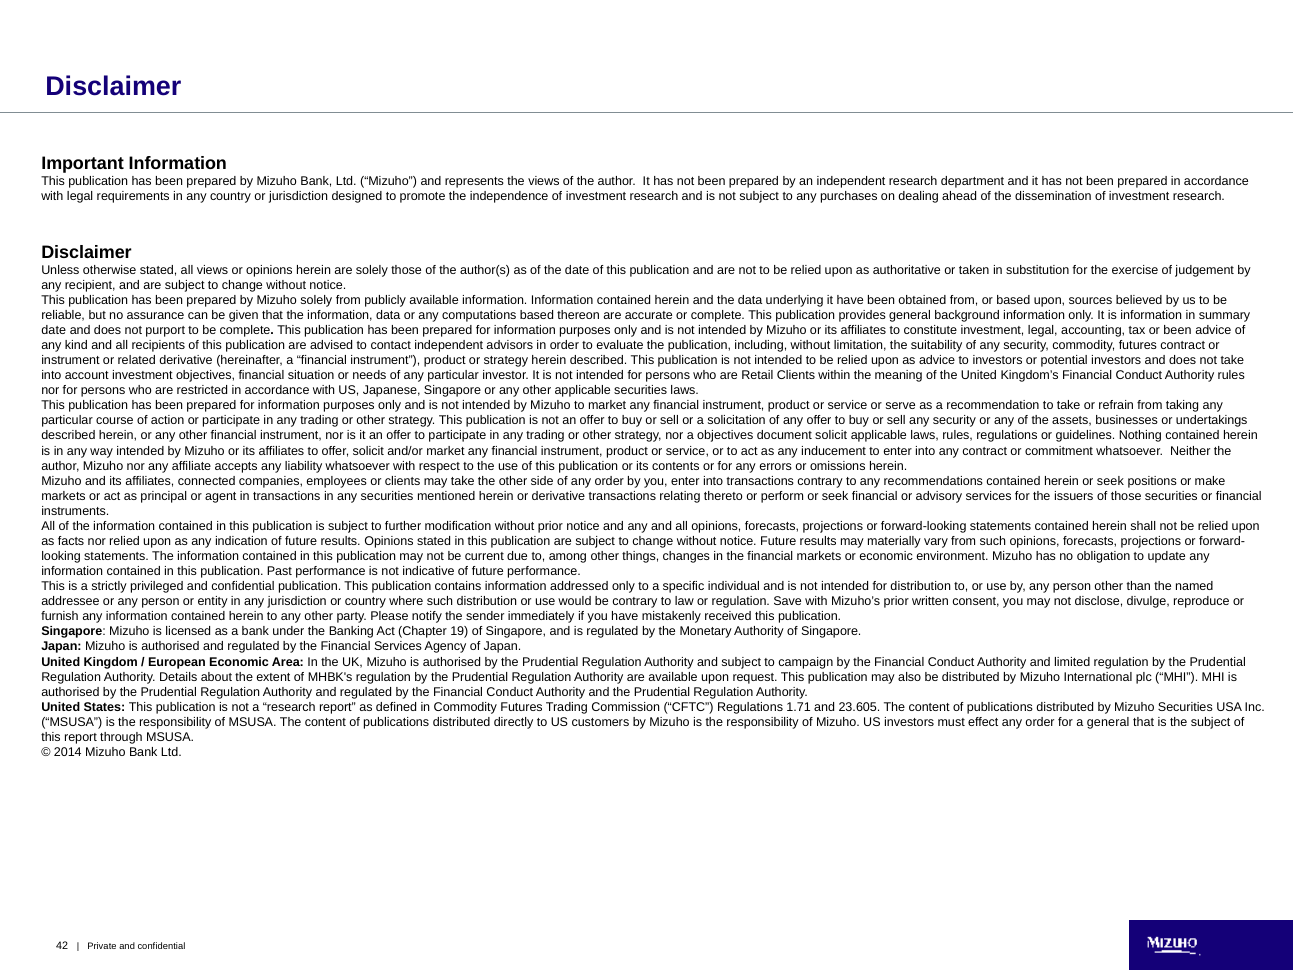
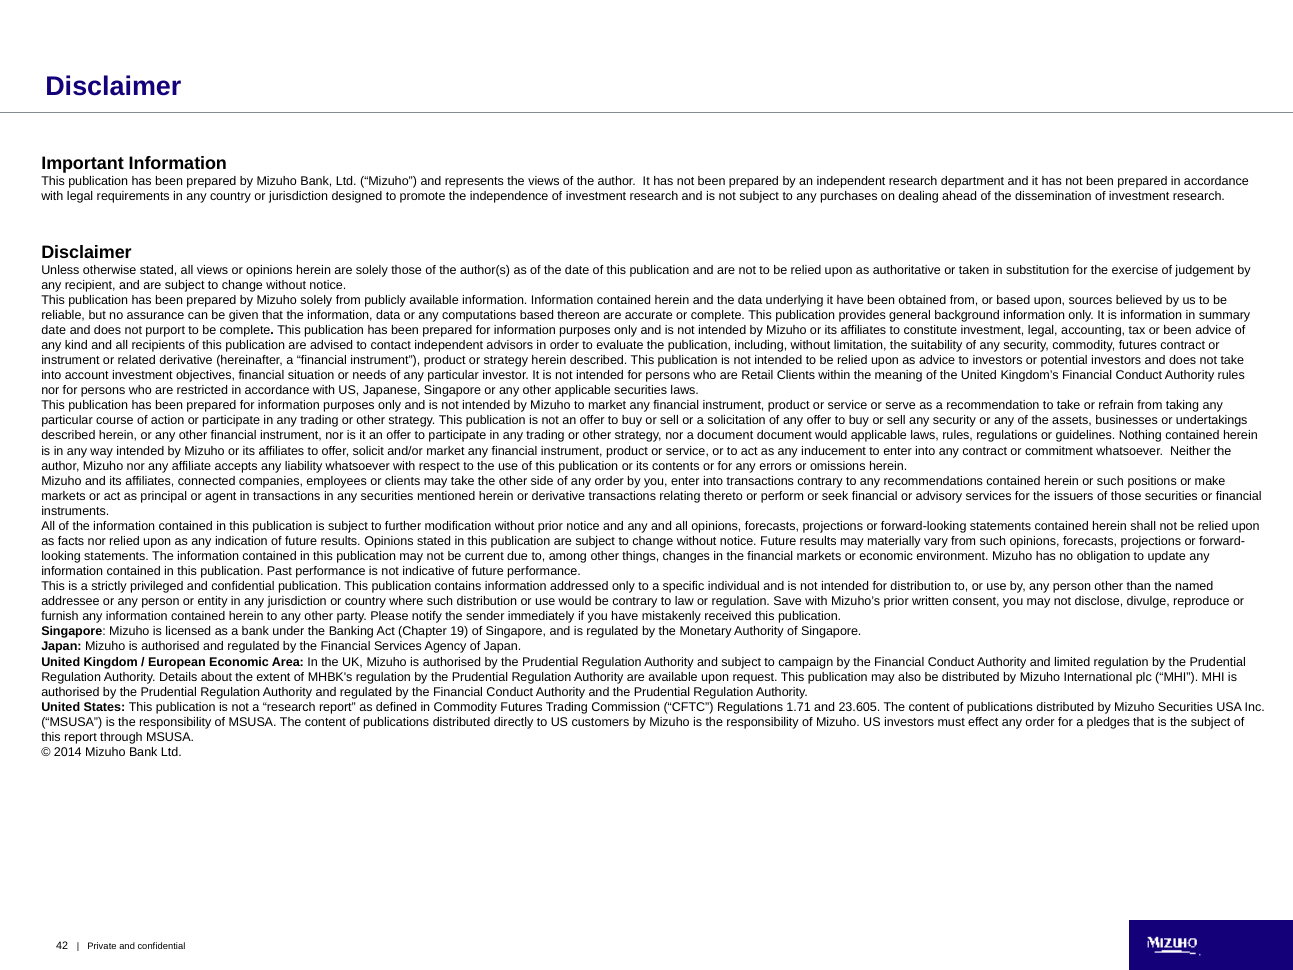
a objectives: objectives -> document (725, 436)
document solicit: solicit -> would (831, 436)
herein or seek: seek -> such (1110, 481)
a general: general -> pledges (1108, 722)
